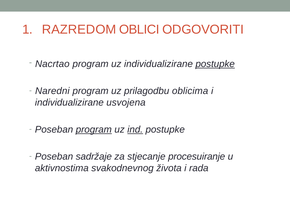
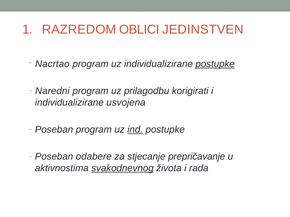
ODGOVORITI: ODGOVORITI -> JEDINSTVEN (203, 30)
oblicima: oblicima -> korigirati (190, 91)
program underline: present -> none (94, 130)
sadržaje: sadržaje -> odabere (94, 157)
procesuiranje: procesuiranje -> prepričavanje (197, 157)
svakodnevnog underline: none -> present (123, 169)
